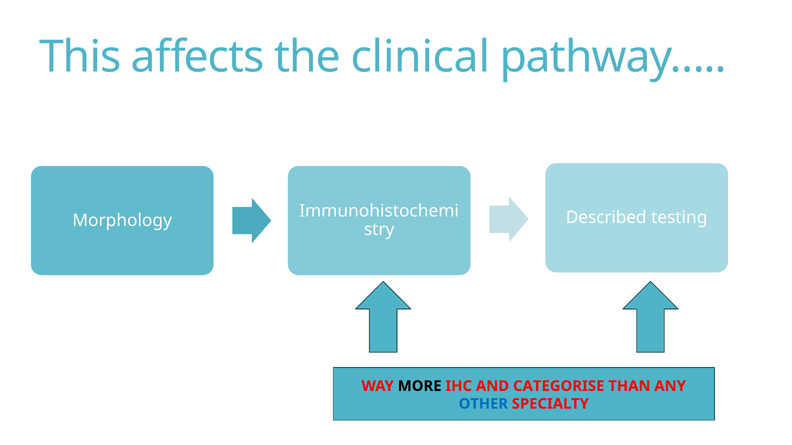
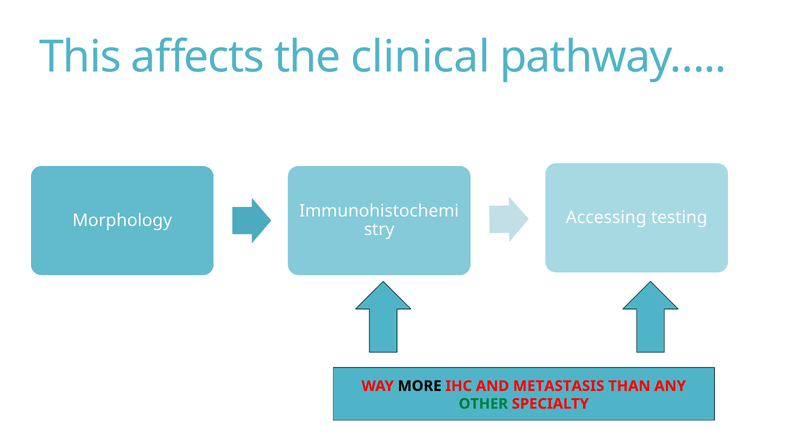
Described: Described -> Accessing (606, 218)
CATEGORISE: CATEGORISE -> METASTASIS (559, 386)
OTHER colour: blue -> green (483, 404)
